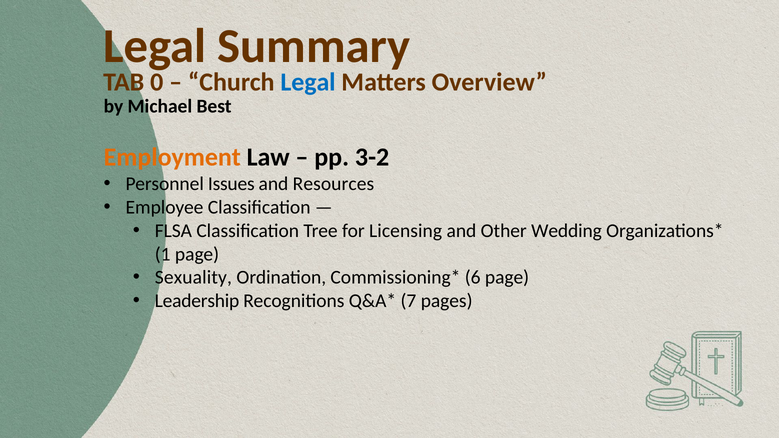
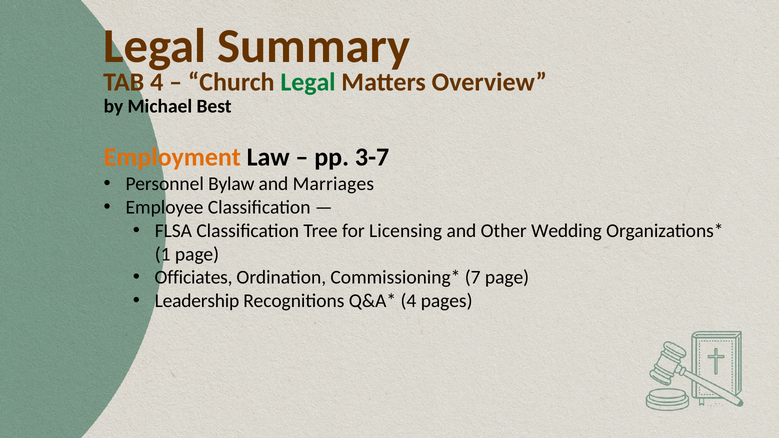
TAB 0: 0 -> 4 (157, 82)
Legal colour: blue -> green (308, 82)
3-2: 3-2 -> 3-7 (372, 157)
Issues: Issues -> Bylaw (231, 184)
Resources: Resources -> Marriages (333, 184)
Sexuality: Sexuality -> Officiates (194, 278)
6: 6 -> 7 (473, 278)
7: 7 -> 4 (408, 301)
